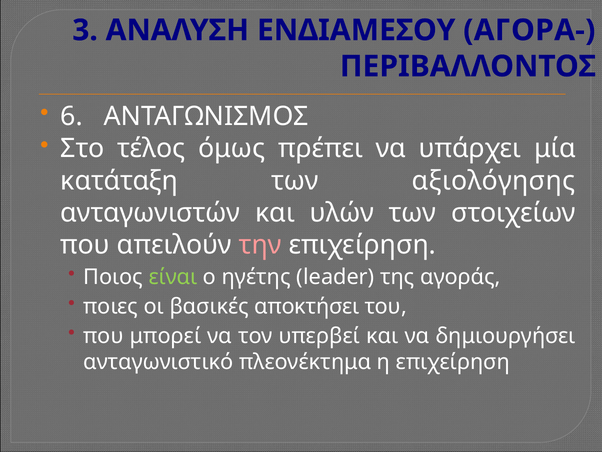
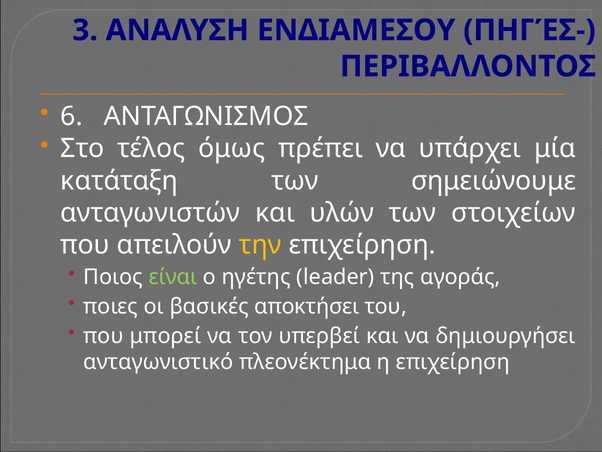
ΑΓΟΡΑ-: ΑΓΟΡΑ- -> ΠΗΓΈΣ- (529, 30)
αξιολόγησης: αξιολόγησης -> σημειώνουμε (494, 180)
την colour: pink -> yellow (260, 245)
